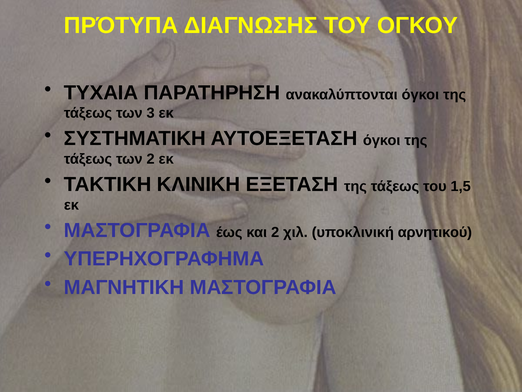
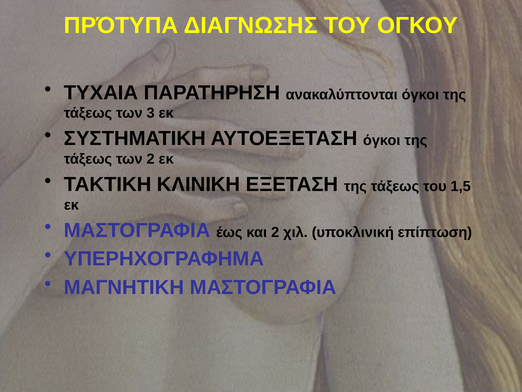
αρνητικού: αρνητικού -> επίπτωση (435, 232)
